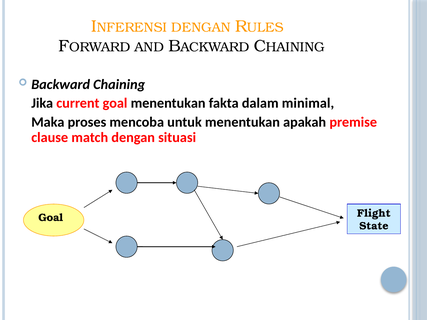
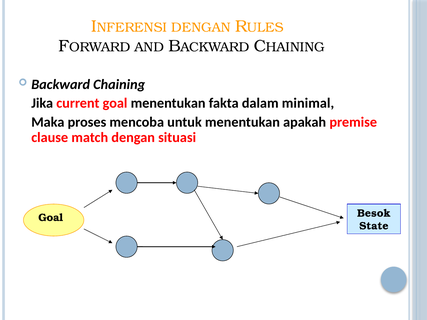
Flight: Flight -> Besok (374, 213)
